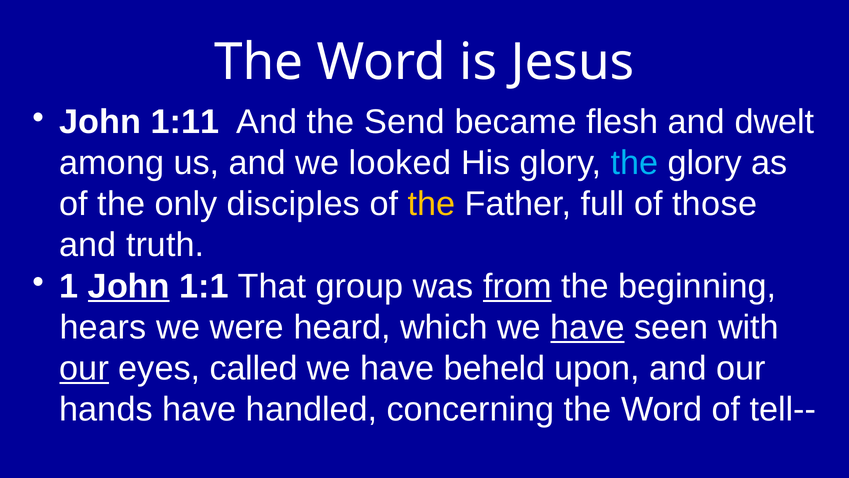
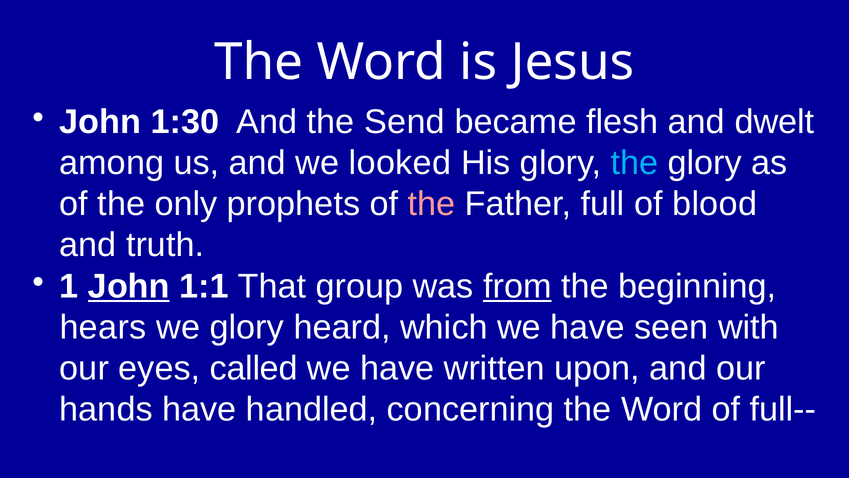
1:11: 1:11 -> 1:30 (185, 122)
disciples: disciples -> prophets (294, 204)
the colour: yellow -> pink (431, 204)
those: those -> blood (715, 204)
we were: were -> glory (247, 327)
have underline: present -> none (588, 327)
our underline: present -> none (84, 368)
beheld: beheld -> written (494, 368)
tell--: tell-- -> full-- (783, 409)
